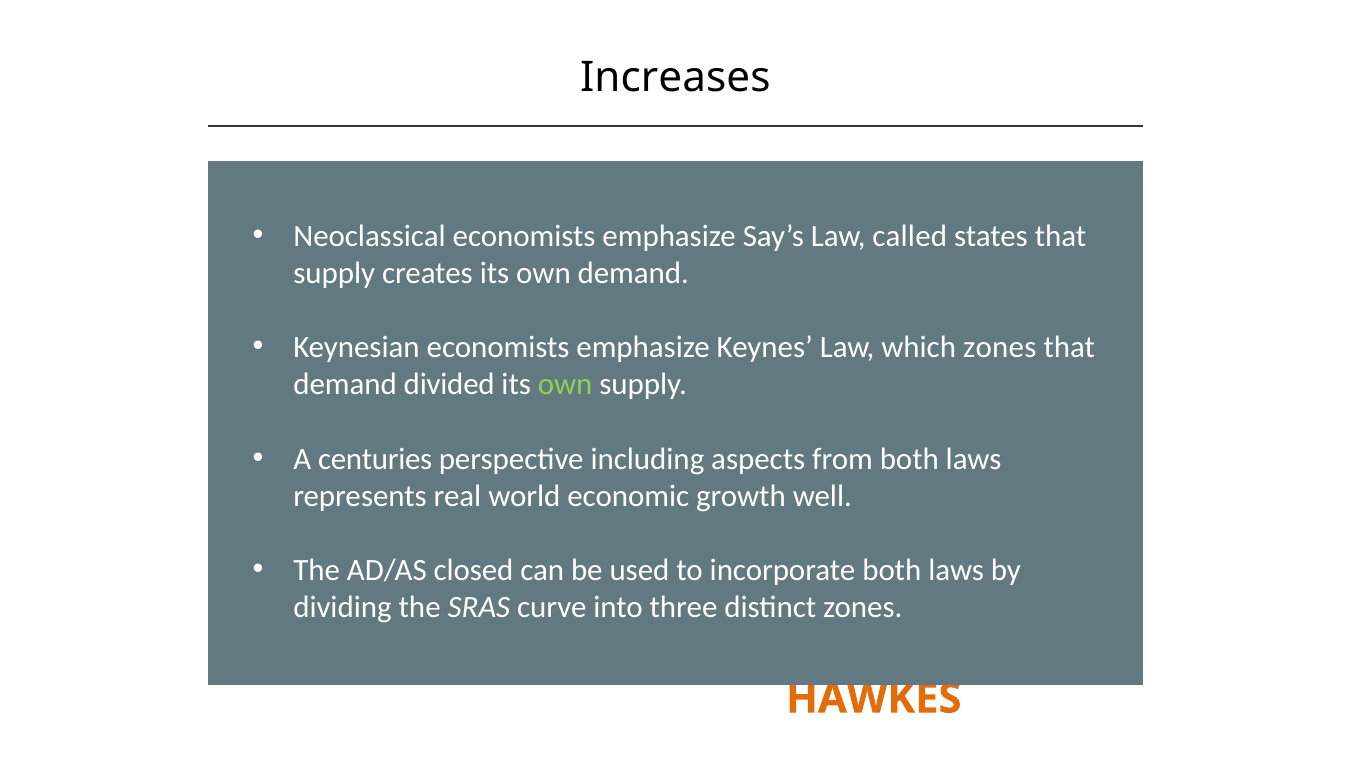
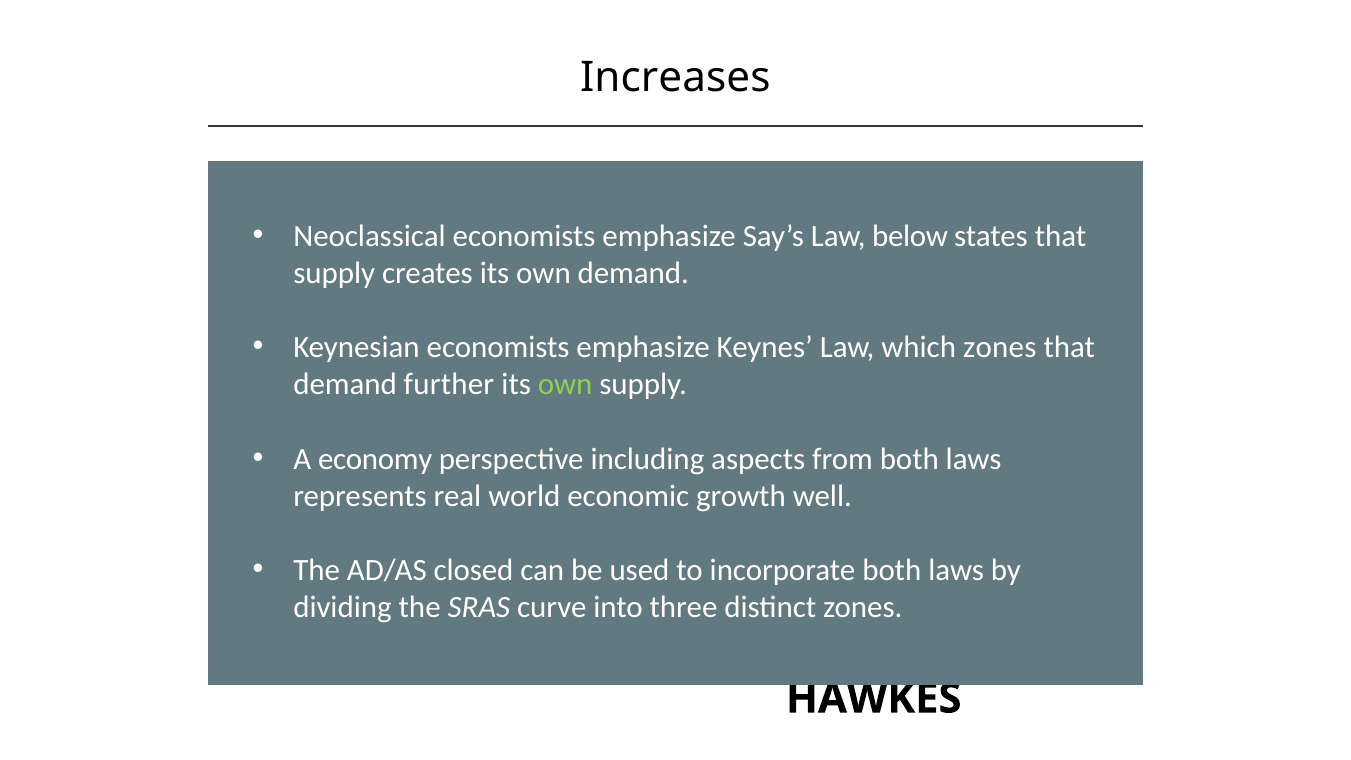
called: called -> below (910, 236)
divided: divided -> further (449, 385)
centuries: centuries -> economy (375, 459)
HAWKES colour: orange -> black (874, 699)
